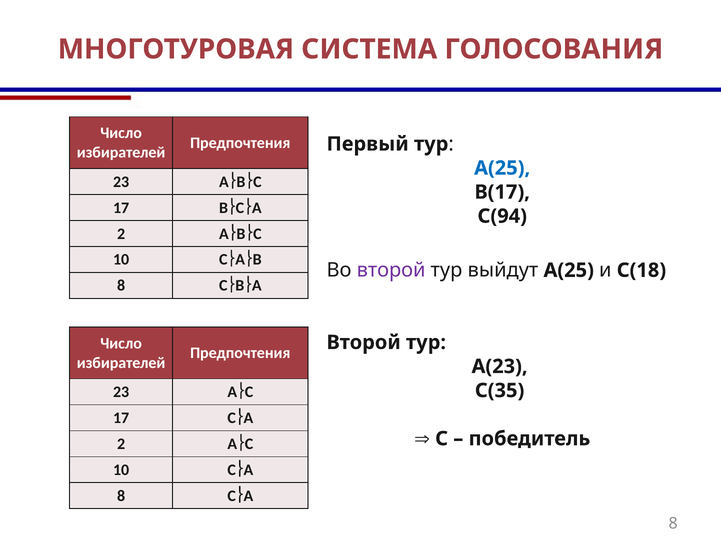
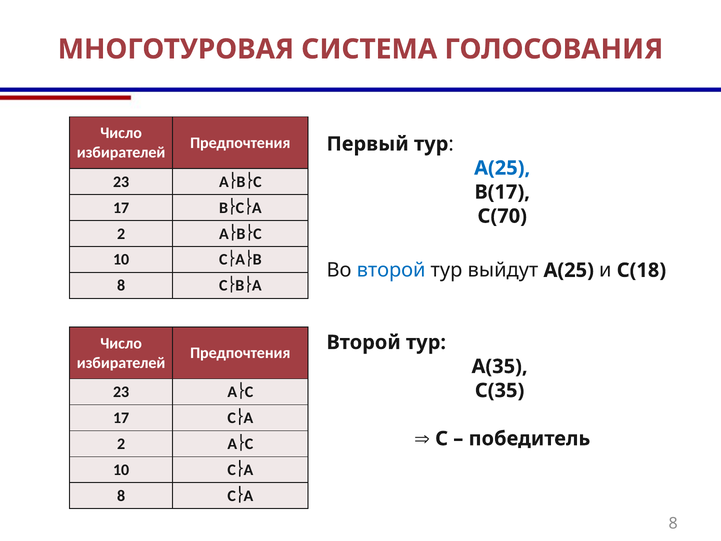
С(94: С(94 -> С(70 (502, 216)
второй colour: purple -> blue (391, 270)
А(23: А(23 -> А(35 (500, 366)
